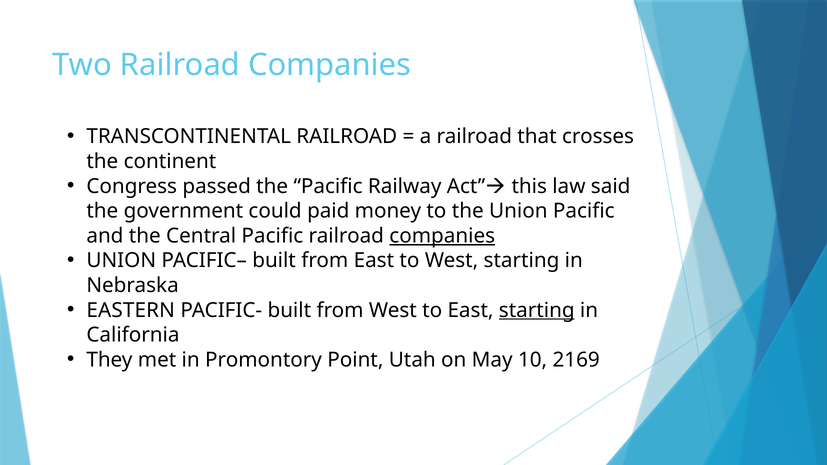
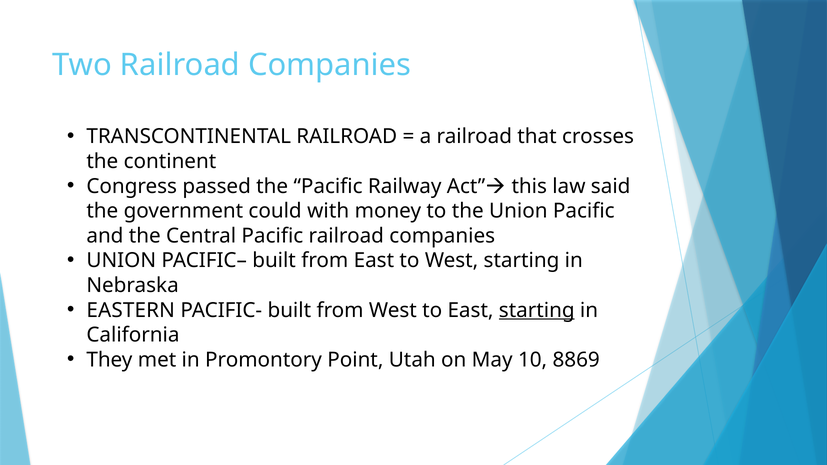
paid: paid -> with (328, 211)
companies underline: present -> none (442, 236)
2169: 2169 -> 8869 (576, 360)
